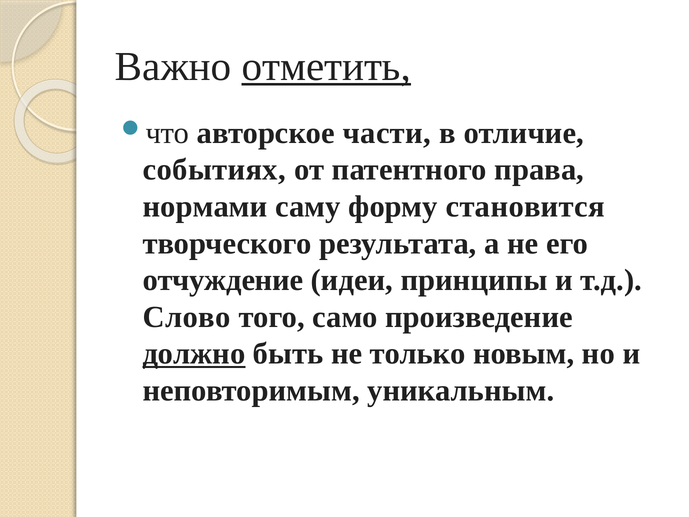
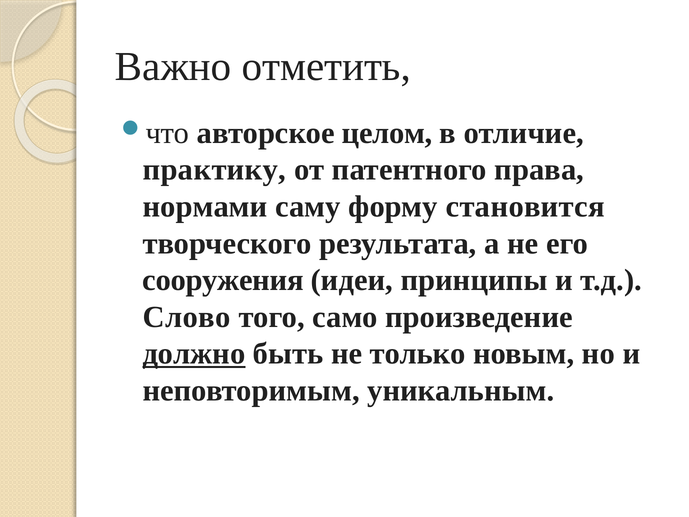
отметить underline: present -> none (326, 67)
части: части -> целом (387, 133)
событиях: событиях -> практику (214, 170)
отчуждение: отчуждение -> сооружения (223, 280)
